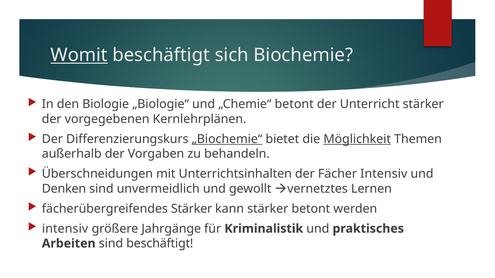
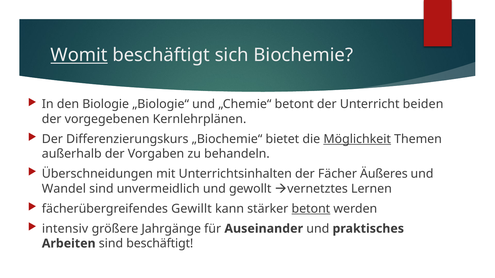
Unterricht stärker: stärker -> beiden (423, 104)
„Biochemie“ underline: present -> none (227, 139)
Fächer Intensiv: Intensiv -> Äußeres (384, 174)
Denken: Denken -> Wandel (64, 189)
fächerübergreifendes Stärker: Stärker -> Gewillt (191, 209)
betont underline: none -> present (311, 209)
Kriminalistik: Kriminalistik -> Auseinander (264, 229)
